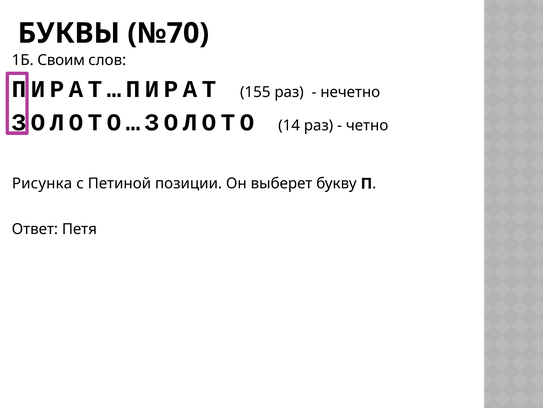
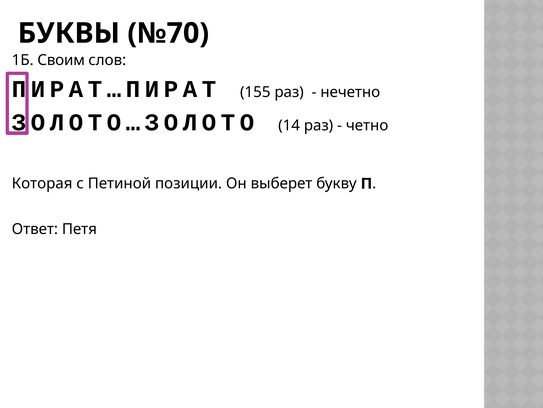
Рисунка: Рисунка -> Которая (42, 183)
